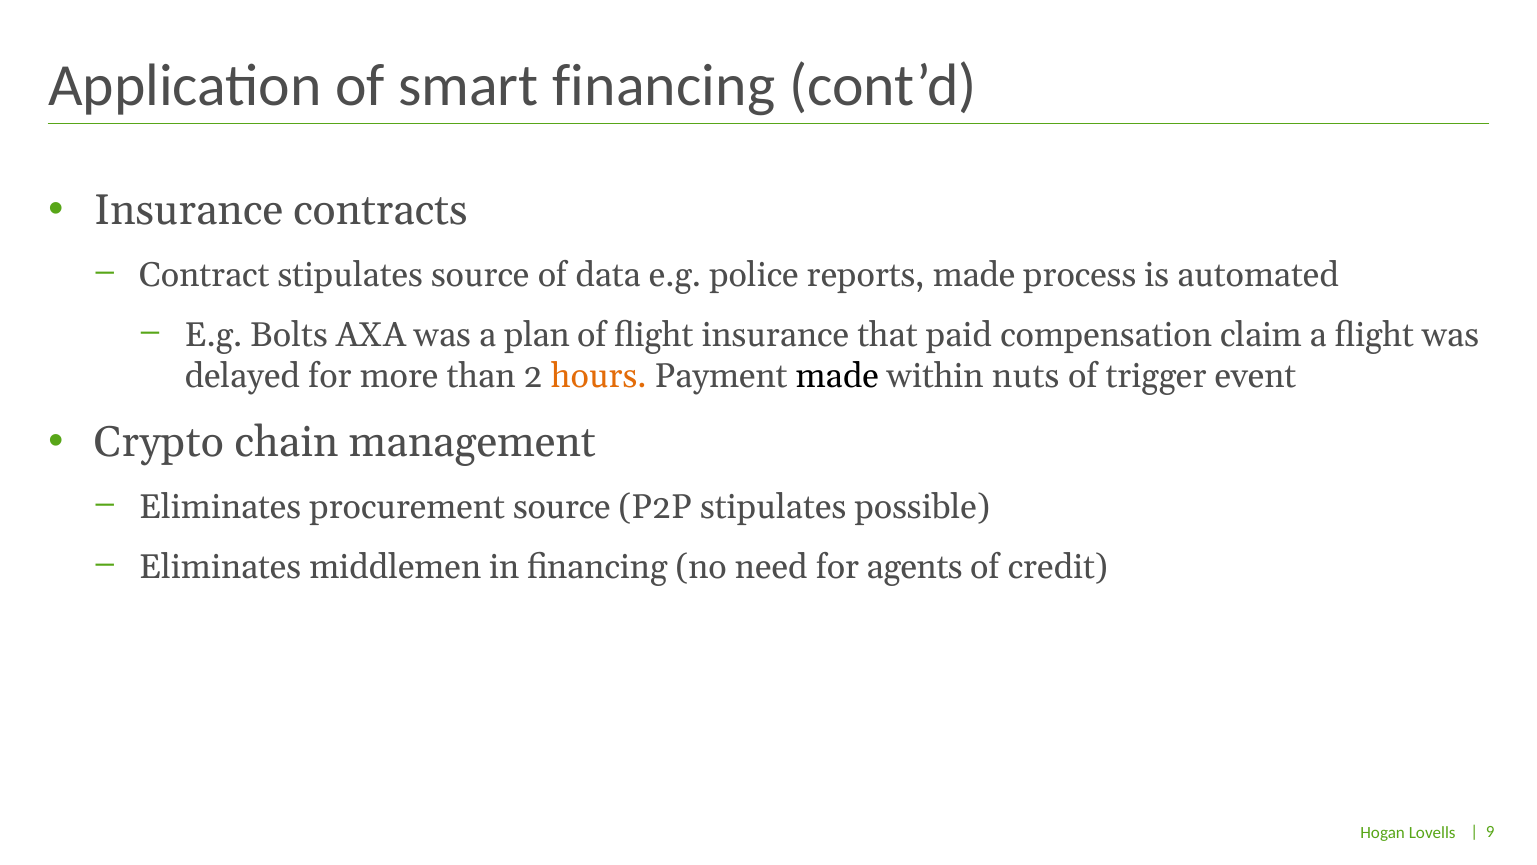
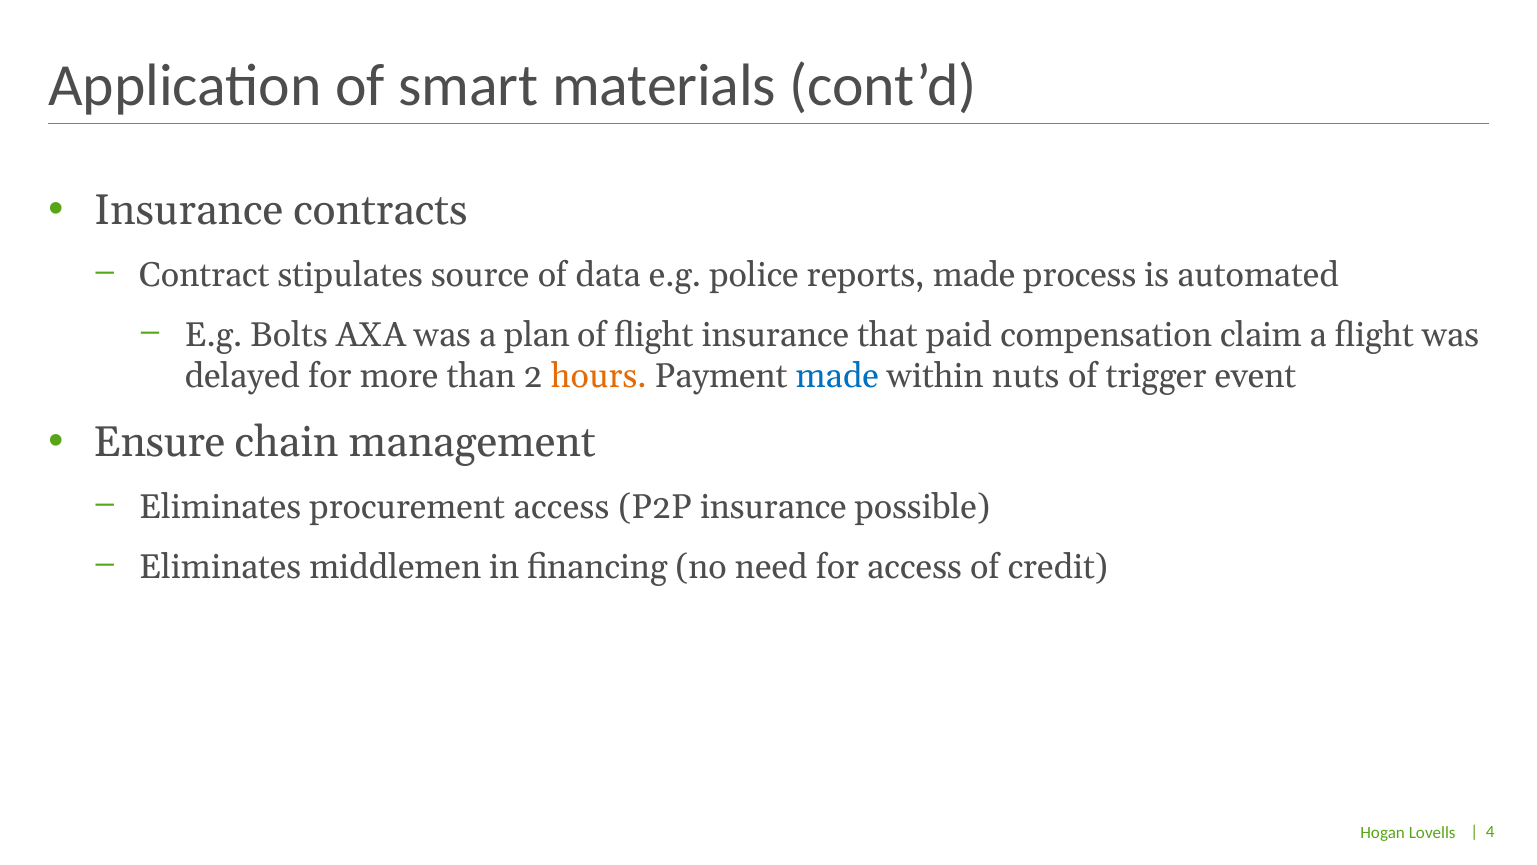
smart financing: financing -> materials (664, 86)
made colour: black -> blue (837, 376)
Crypto: Crypto -> Ensure (159, 442)
procurement source: source -> access (562, 507)
P2P stipulates: stipulates -> insurance (773, 507)
for agents: agents -> access (915, 567)
9: 9 -> 4 (1490, 832)
